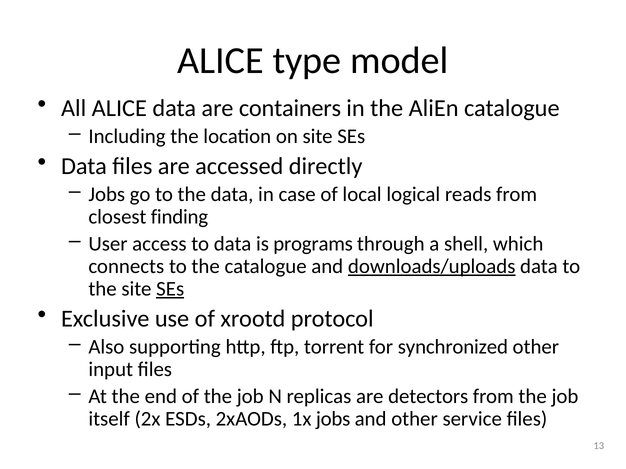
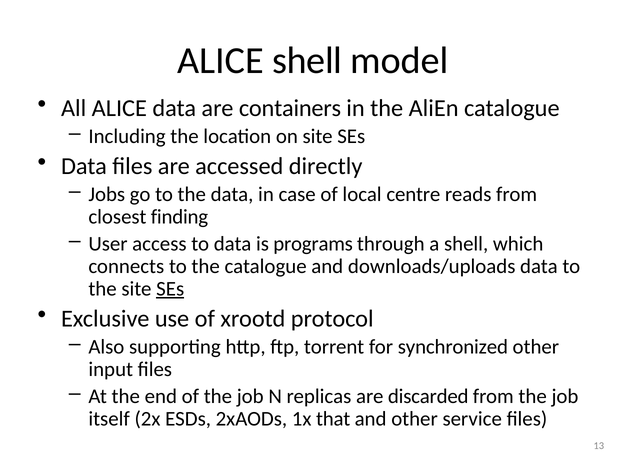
ALICE type: type -> shell (307, 61)
logical: logical -> centre (413, 195)
downloads/uploads underline: present -> none (432, 267)
detectors: detectors -> discarded (428, 397)
1x jobs: jobs -> that (333, 419)
